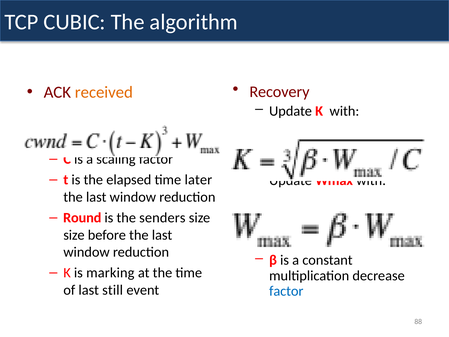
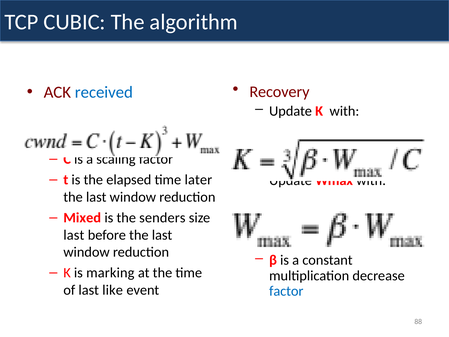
received colour: orange -> blue (104, 92)
Round: Round -> Mixed (82, 218)
size: size -> last (74, 235)
still: still -> like (113, 290)
